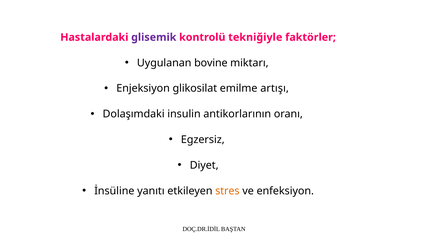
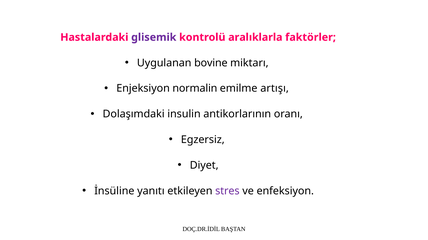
tekniğiyle: tekniğiyle -> aralıklarla (255, 37)
glikosilat: glikosilat -> normalin (195, 89)
stres colour: orange -> purple (227, 191)
